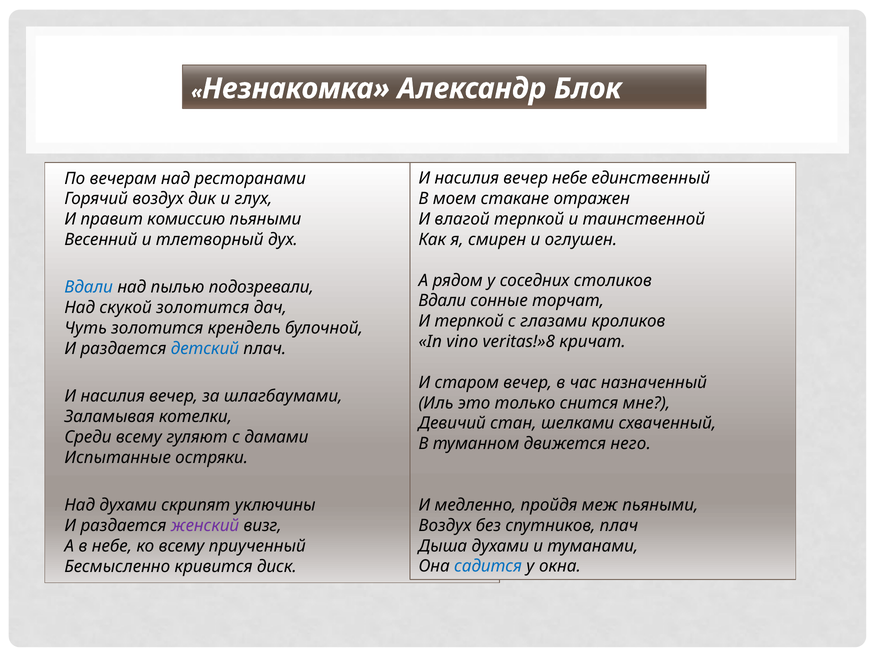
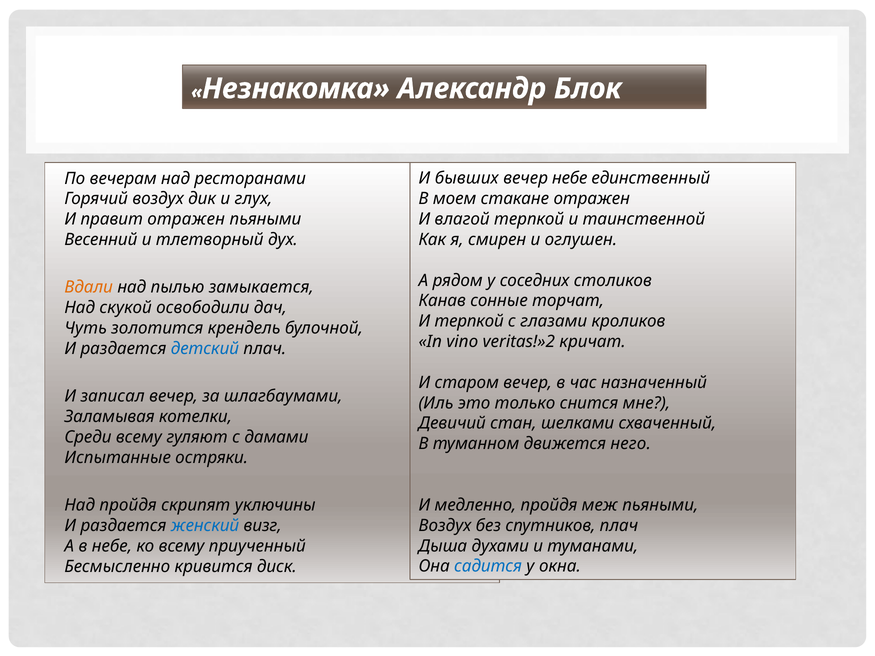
насилия: насилия -> бывших (467, 178)
правит комиссию: комиссию -> отражен (186, 219)
Вдали colour: blue -> orange (89, 287)
подозревали: подозревали -> замыкается (261, 287)
Вдали: Вдали -> Канав (442, 301)
скукой золотится: золотится -> освободили (203, 308)
veritas!»8: veritas!»8 -> veritas!»2 (519, 342)
насилия: насилия -> записал (113, 396)
Над духами: духами -> пройдя (128, 505)
женский colour: purple -> blue (205, 526)
